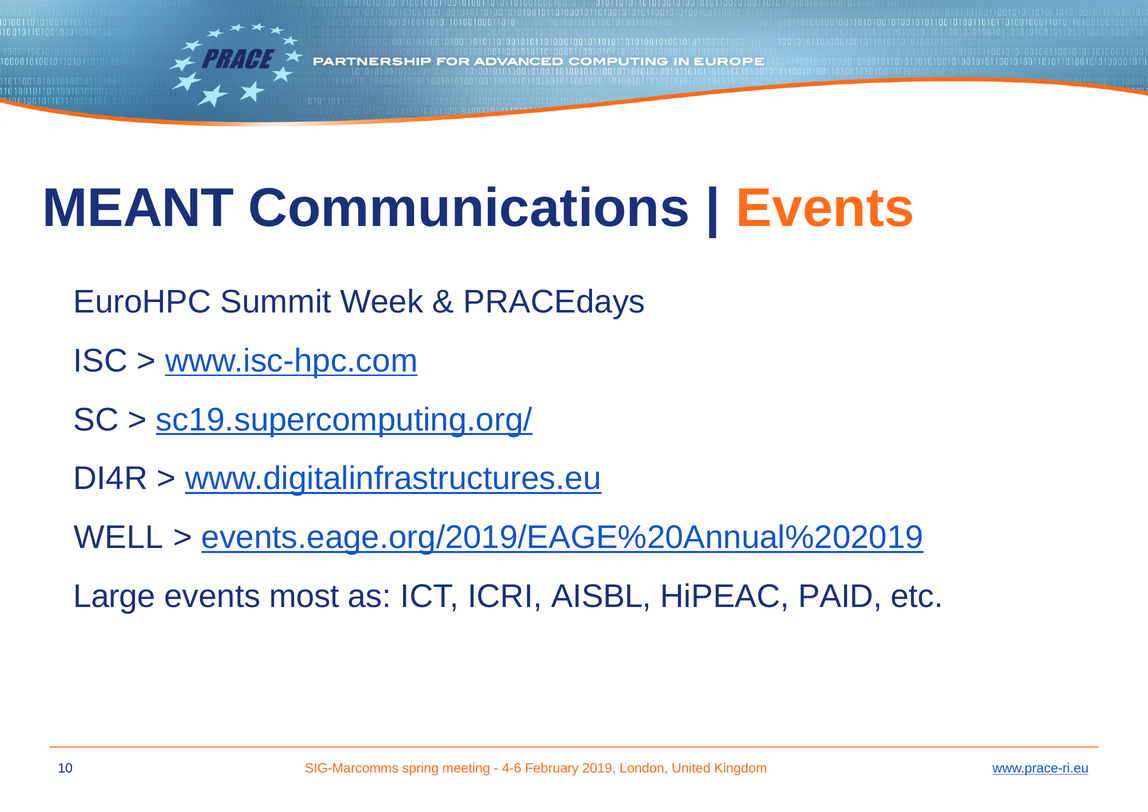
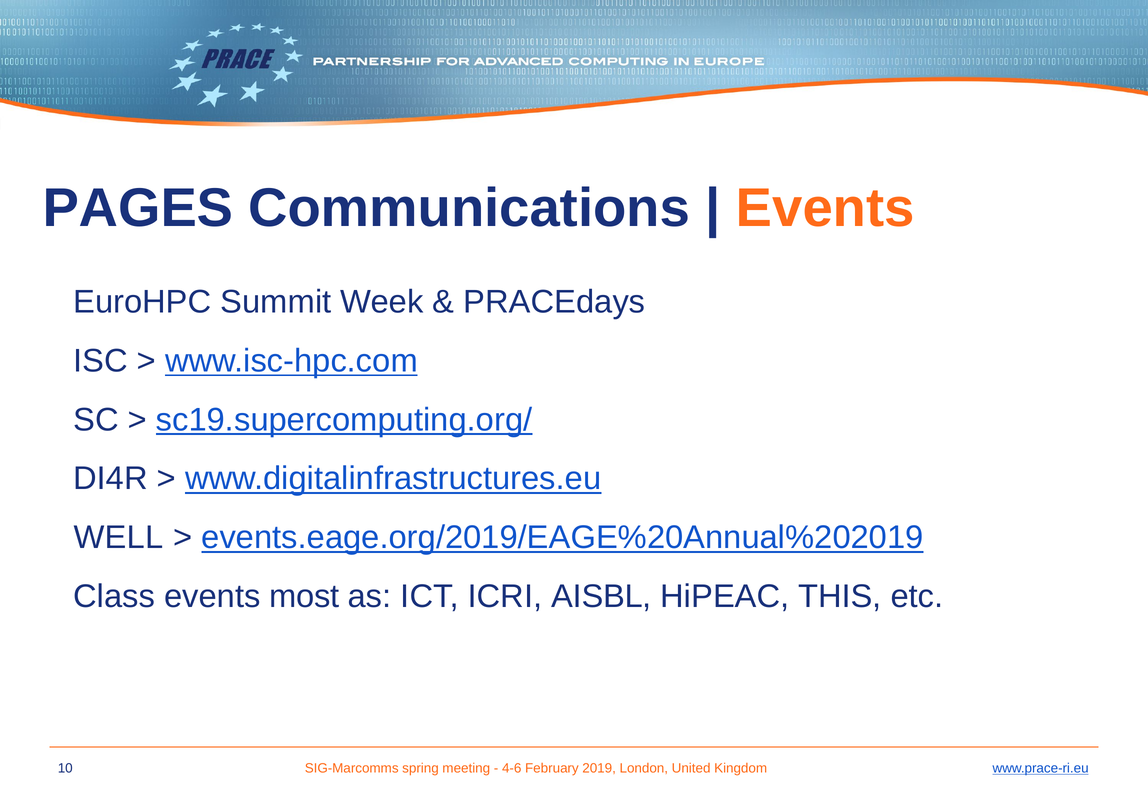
MEANT: MEANT -> PAGES (138, 208)
Large: Large -> Class (114, 596)
PAID: PAID -> THIS (840, 596)
